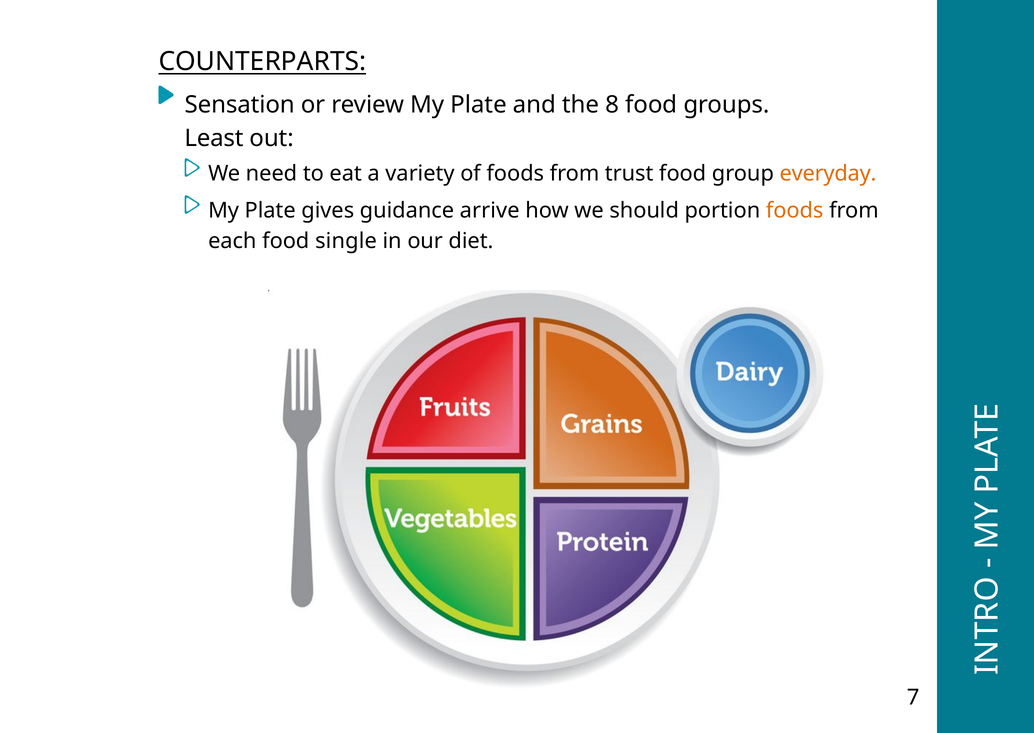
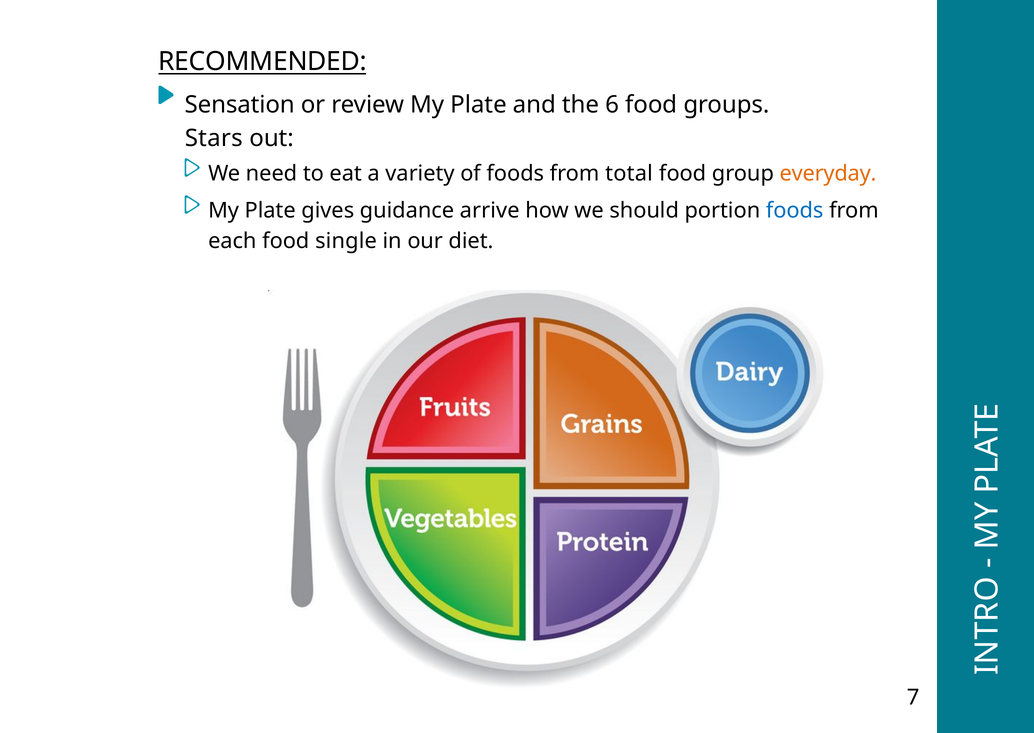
COUNTERPARTS: COUNTERPARTS -> RECOMMENDED (263, 62)
8: 8 -> 6 (612, 105)
Least: Least -> Stars (214, 138)
trust: trust -> total (629, 174)
foods colour: orange -> blue (795, 211)
